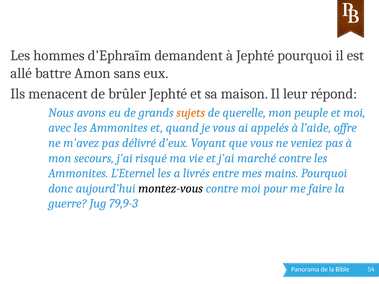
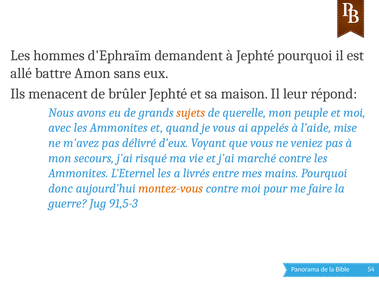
offre: offre -> mise (345, 128)
montez-vous colour: black -> orange (171, 189)
79,9-3: 79,9-3 -> 91,5-3 (123, 204)
